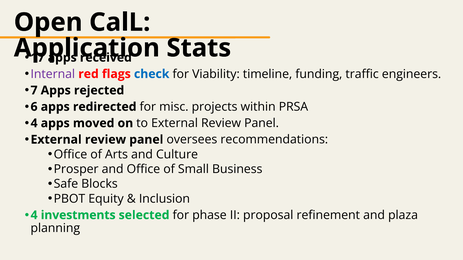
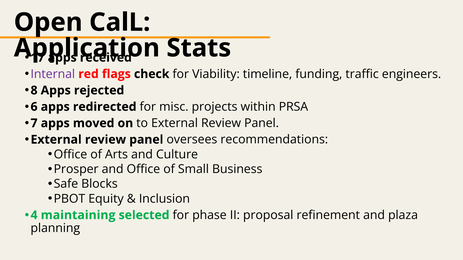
check colour: blue -> black (152, 74)
7: 7 -> 8 (34, 91)
4: 4 -> 7 (34, 123)
investments: investments -> maintaining (78, 215)
